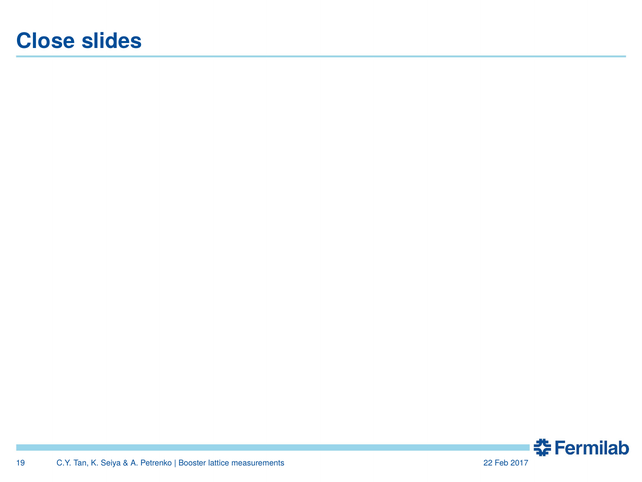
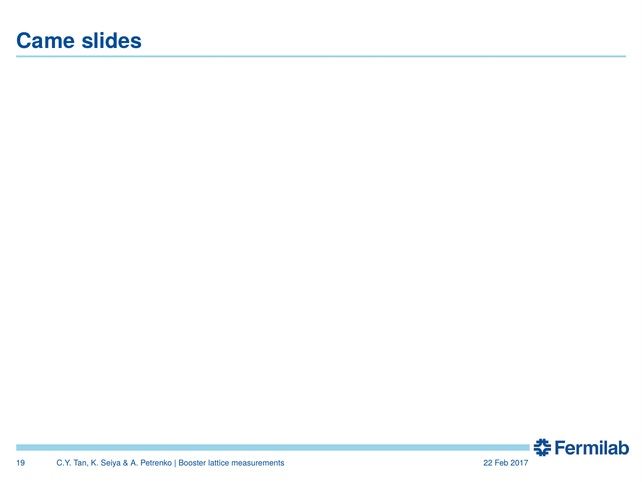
Close: Close -> Came (46, 41)
